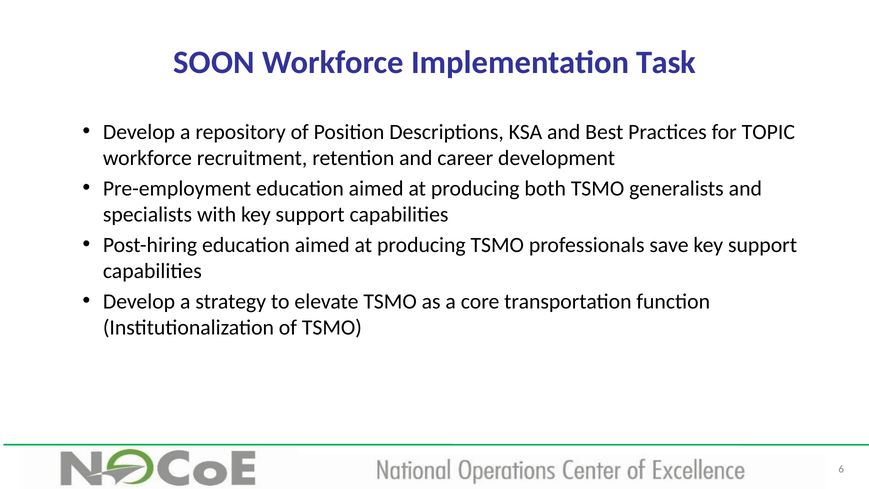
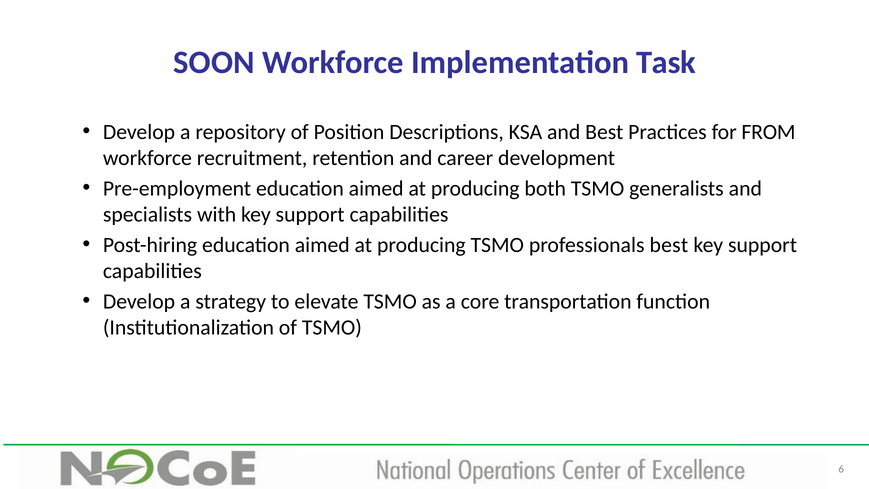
TOPIC: TOPIC -> FROM (768, 132)
professionals save: save -> best (669, 245)
